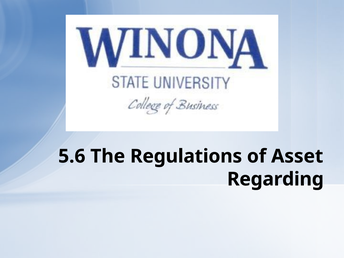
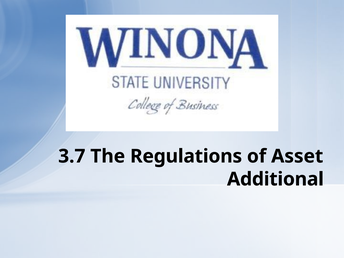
5.6: 5.6 -> 3.7 (72, 156)
Regarding: Regarding -> Additional (275, 179)
